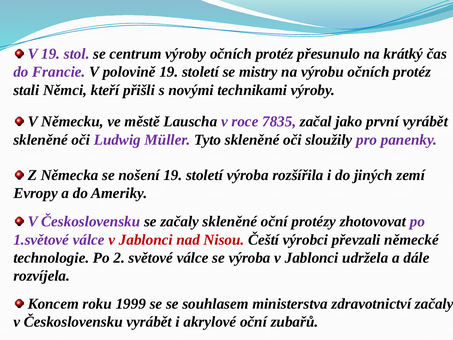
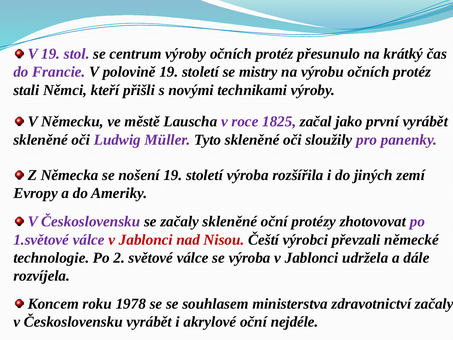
7835: 7835 -> 1825 (279, 122)
1999: 1999 -> 1978 (131, 304)
zubařů: zubařů -> nejdéle (295, 322)
